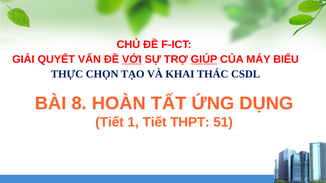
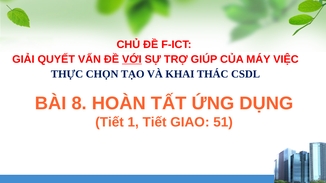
GIÚP underline: present -> none (204, 59)
BIỂU: BIỂU -> VIỆC (286, 59)
THPT: THPT -> GIAO (190, 122)
